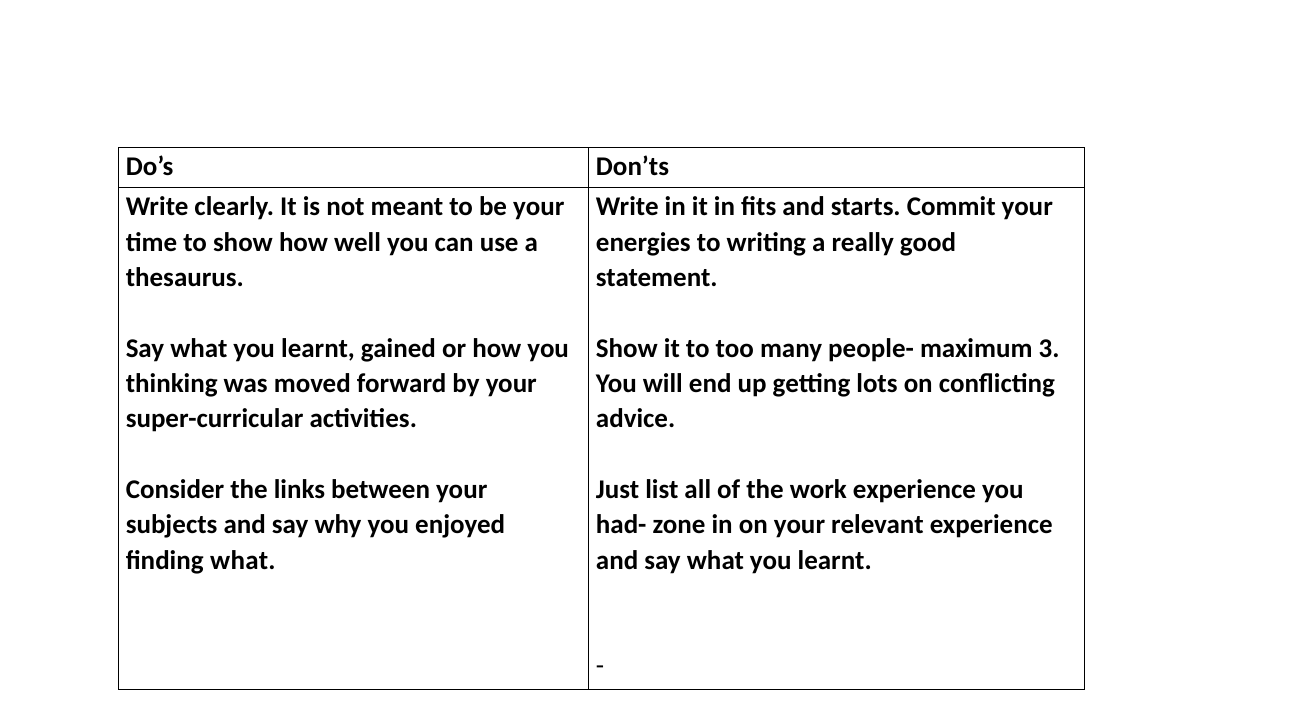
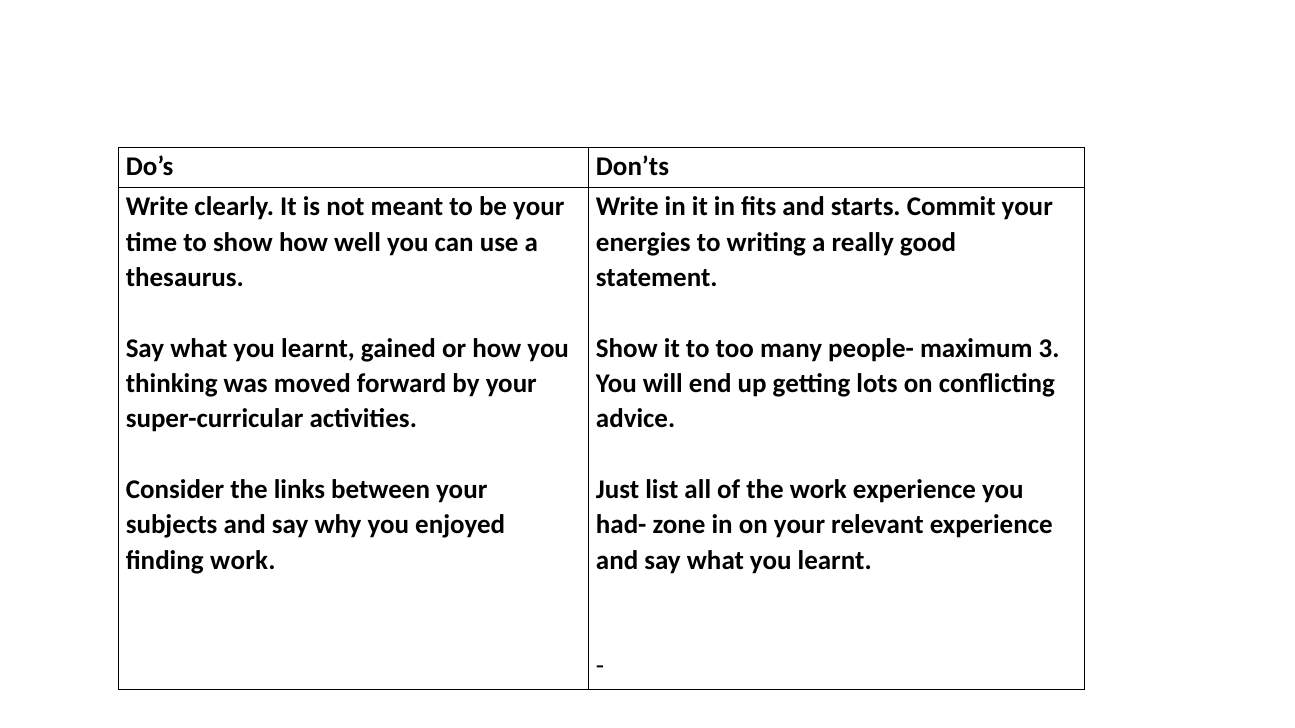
finding what: what -> work (243, 560)
